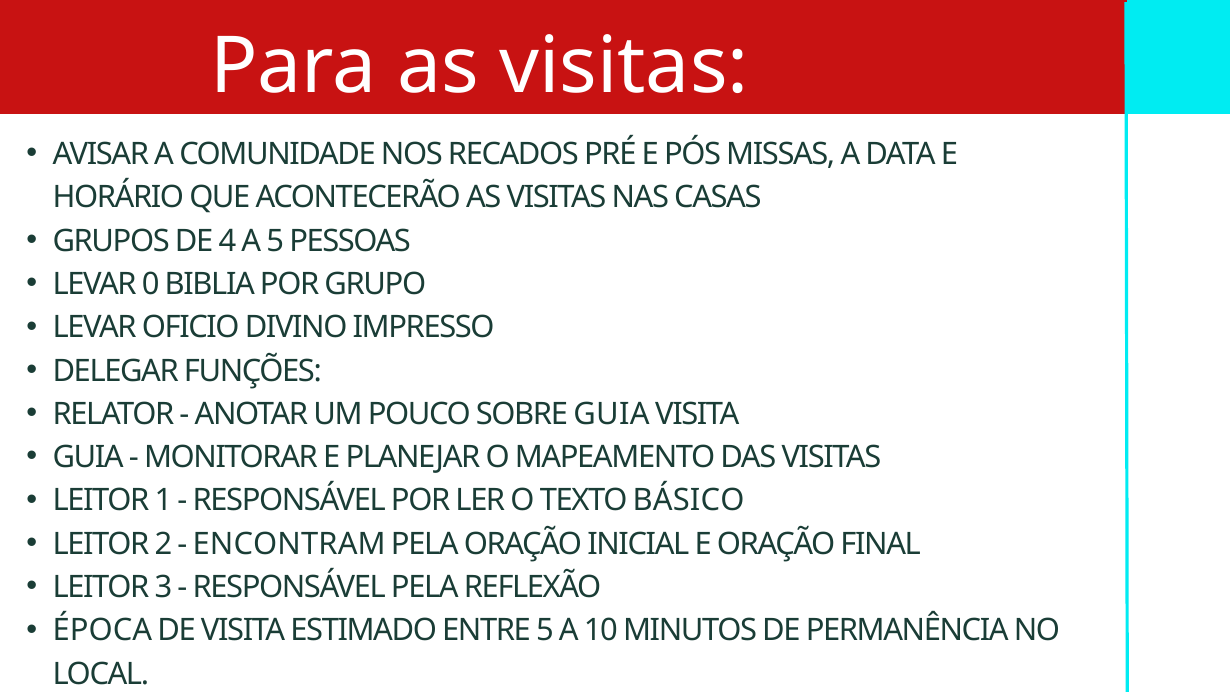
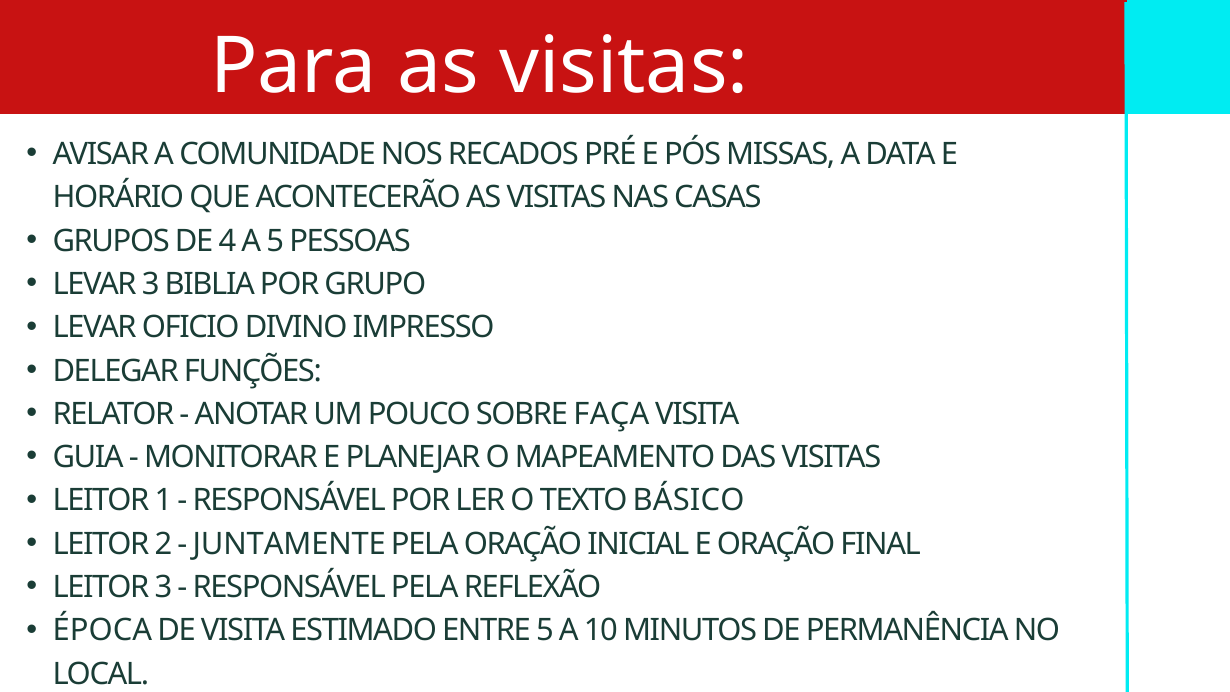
LEVAR 0: 0 -> 3 (151, 284)
SOBRE GUIA: GUIA -> FAÇA (611, 414)
ENCONTRAM: ENCONTRAM -> JUNTAMENTE (289, 544)
